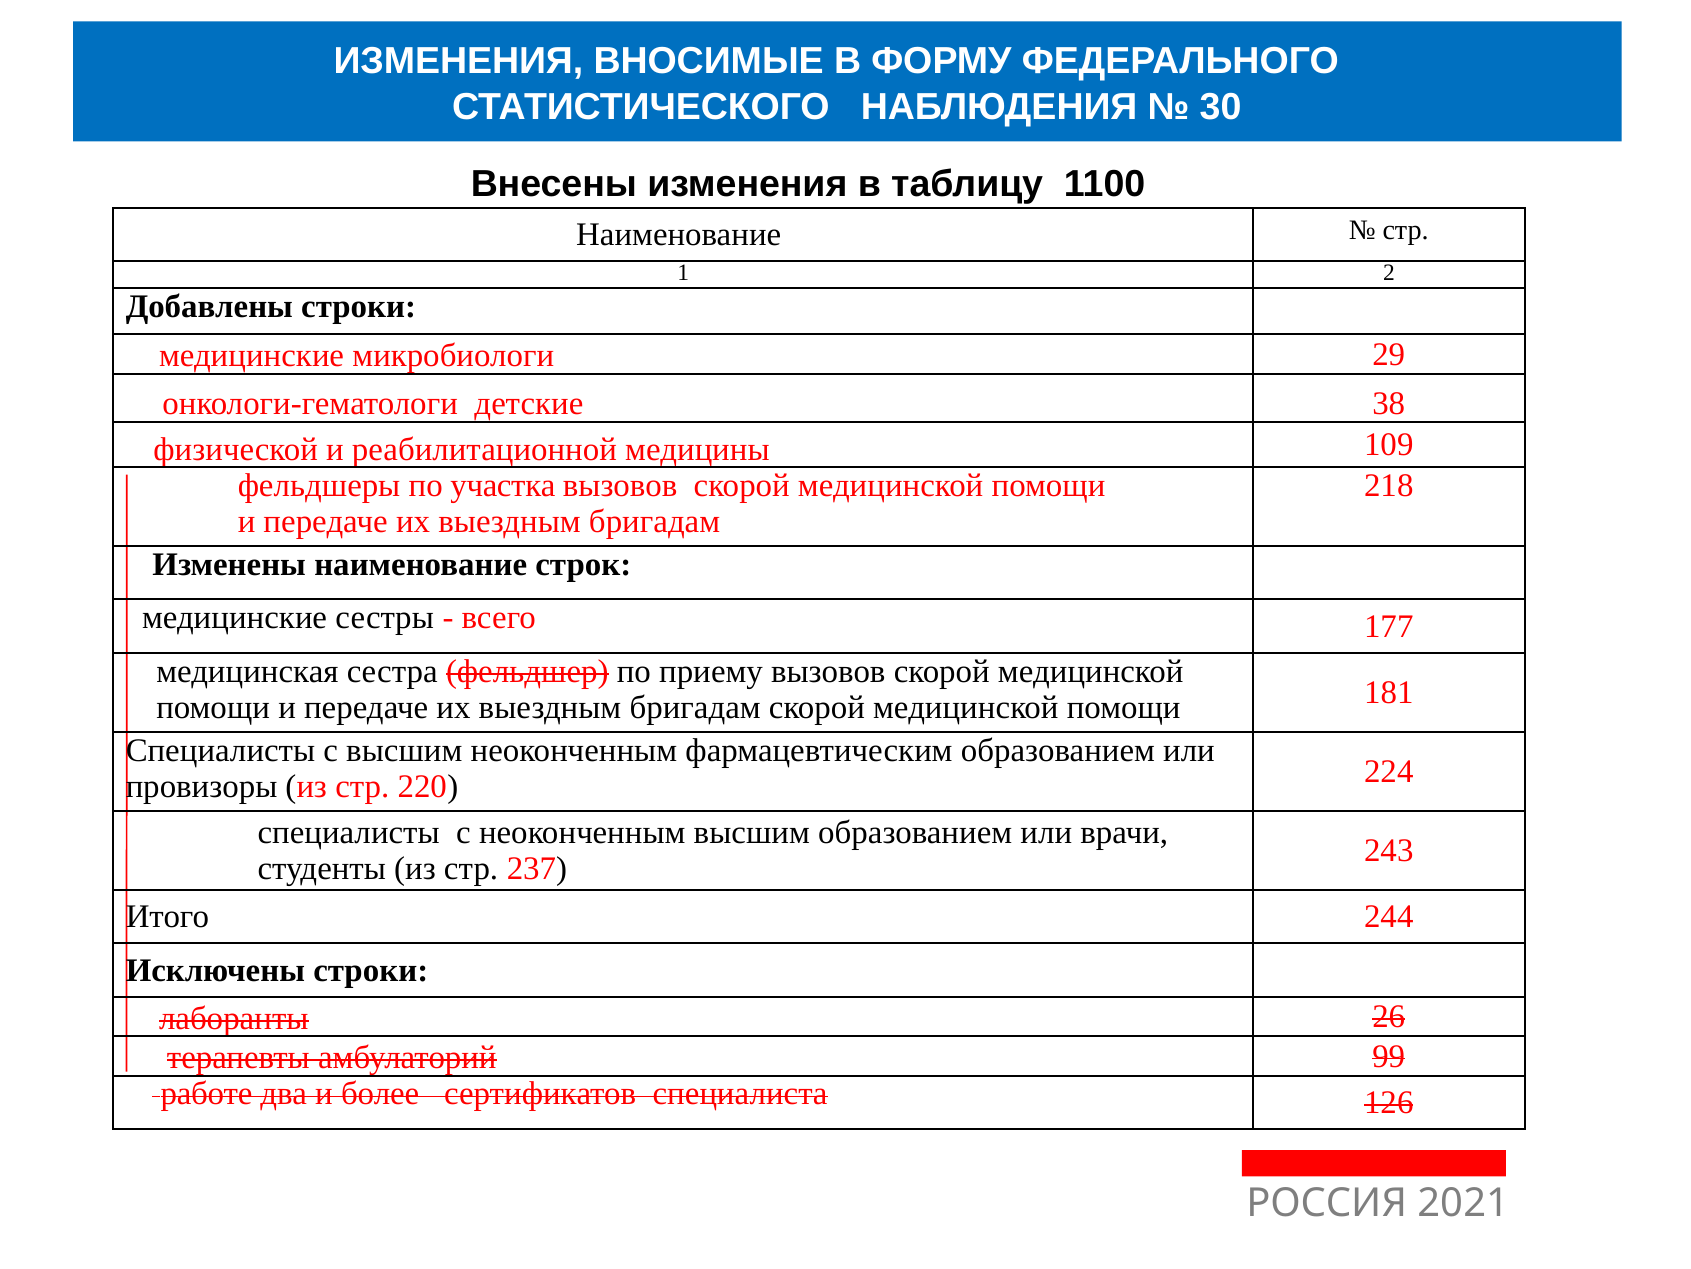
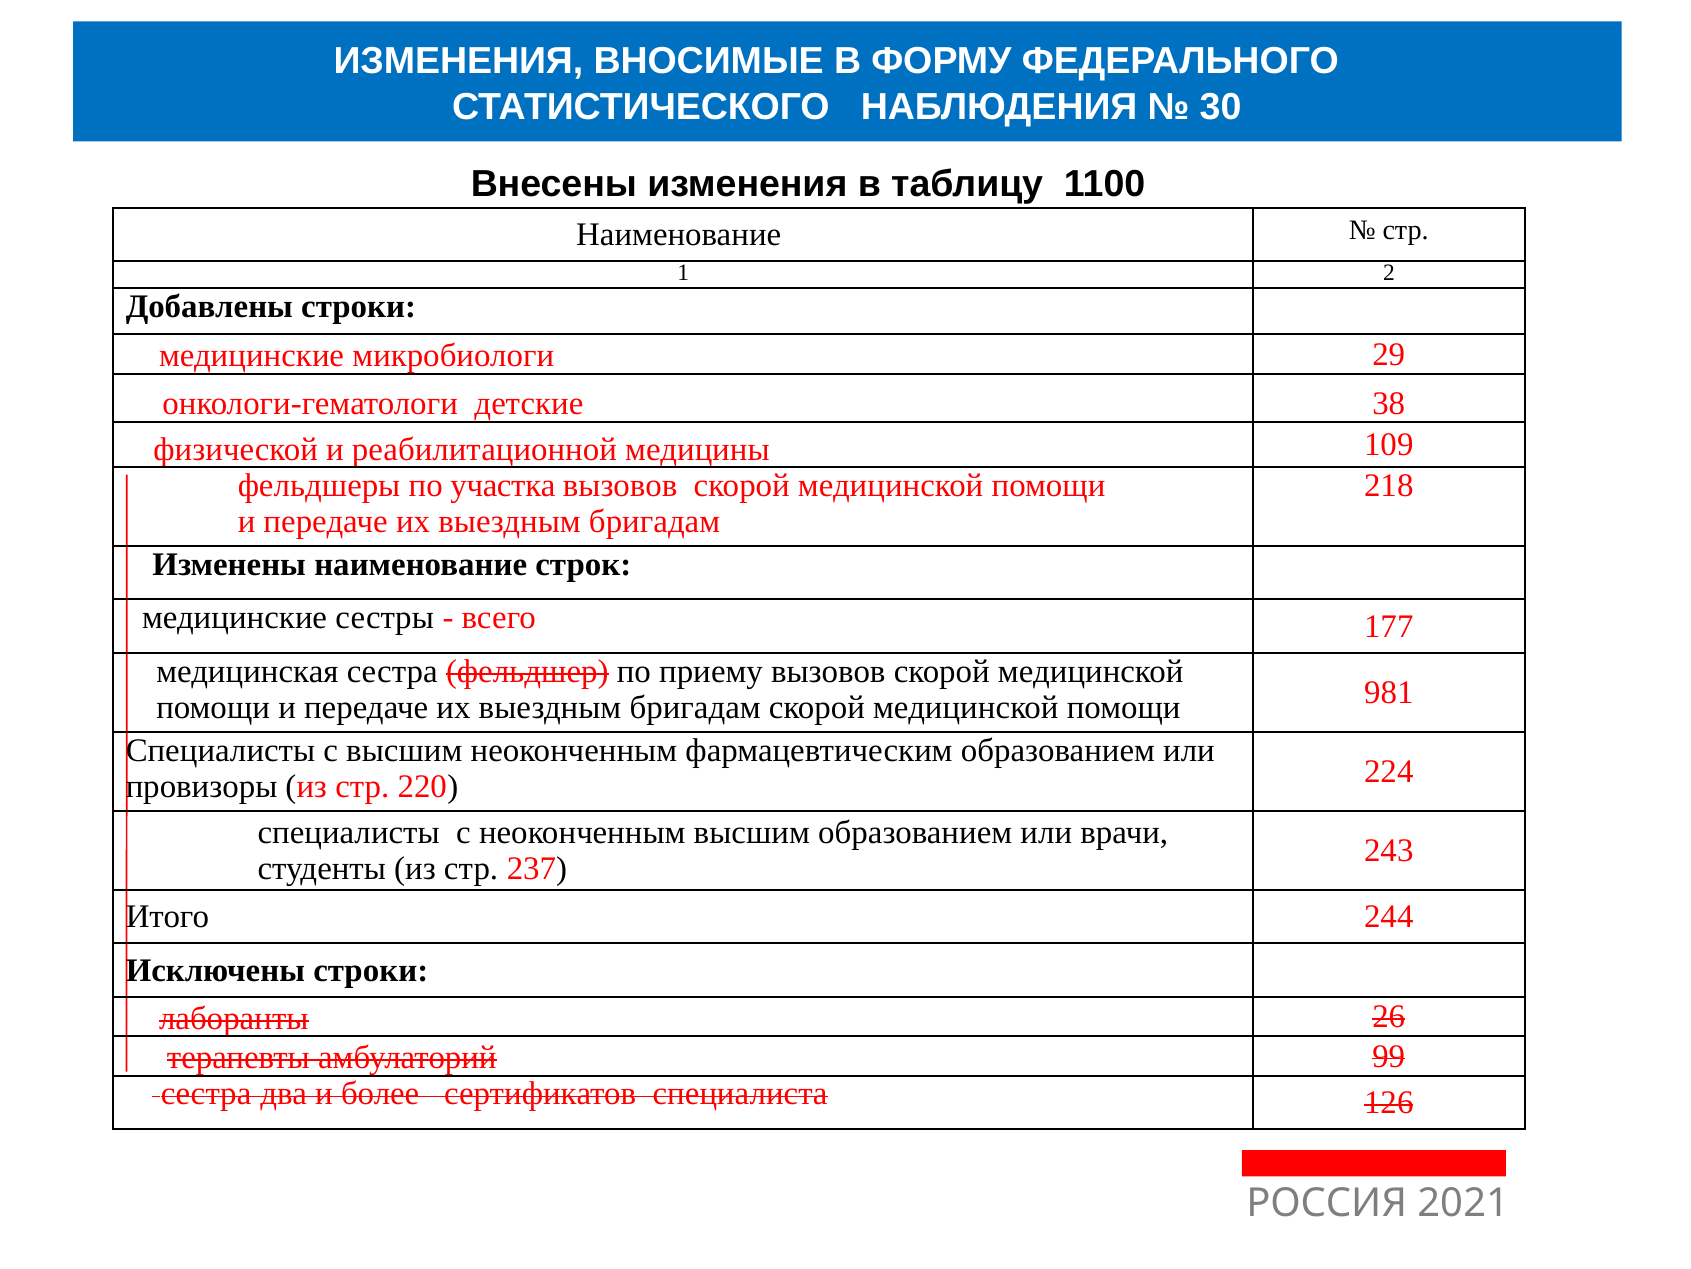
181: 181 -> 981 (1389, 692)
работе: работе -> сестра (206, 1093)
